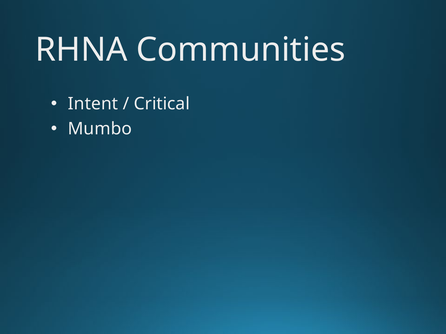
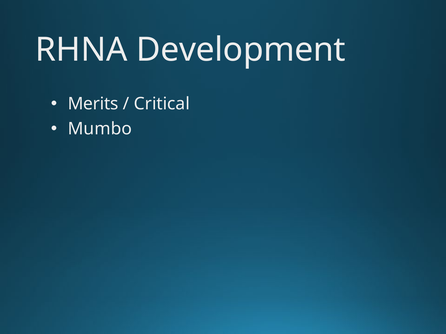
Communities: Communities -> Development (241, 50)
Intent: Intent -> Merits (93, 104)
